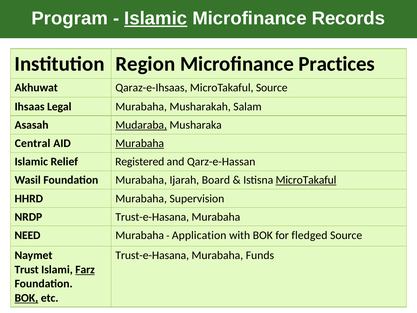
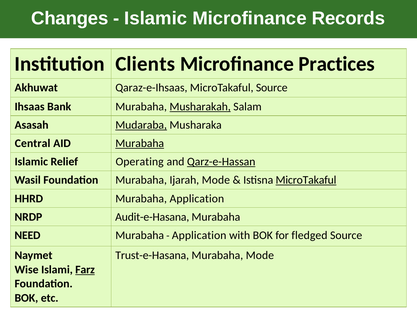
Program: Program -> Changes (70, 18)
Islamic underline: present -> none (156, 18)
Region: Region -> Clients (145, 64)
Legal: Legal -> Bank (59, 106)
Musharakah underline: none -> present (200, 106)
Registered: Registered -> Operating (140, 162)
Qarz-e-Hassan underline: none -> present (221, 162)
Ijarah Board: Board -> Mode (216, 180)
Murabaha Supervision: Supervision -> Application (197, 198)
NRDP Trust-e-Hasana: Trust-e-Hasana -> Audit-e-Hasana (152, 217)
Murabaha Funds: Funds -> Mode (260, 255)
Trust: Trust -> Wise (27, 269)
BOK underline: present -> none (26, 298)
